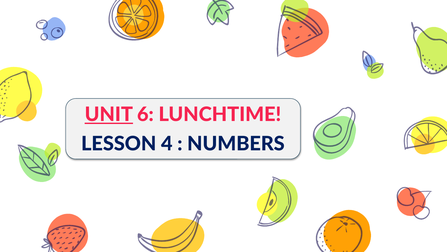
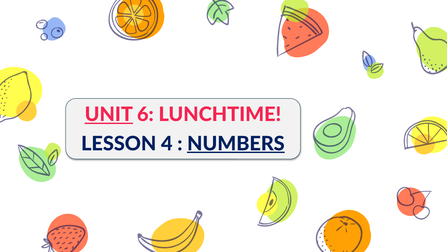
NUMBERS underline: none -> present (236, 144)
